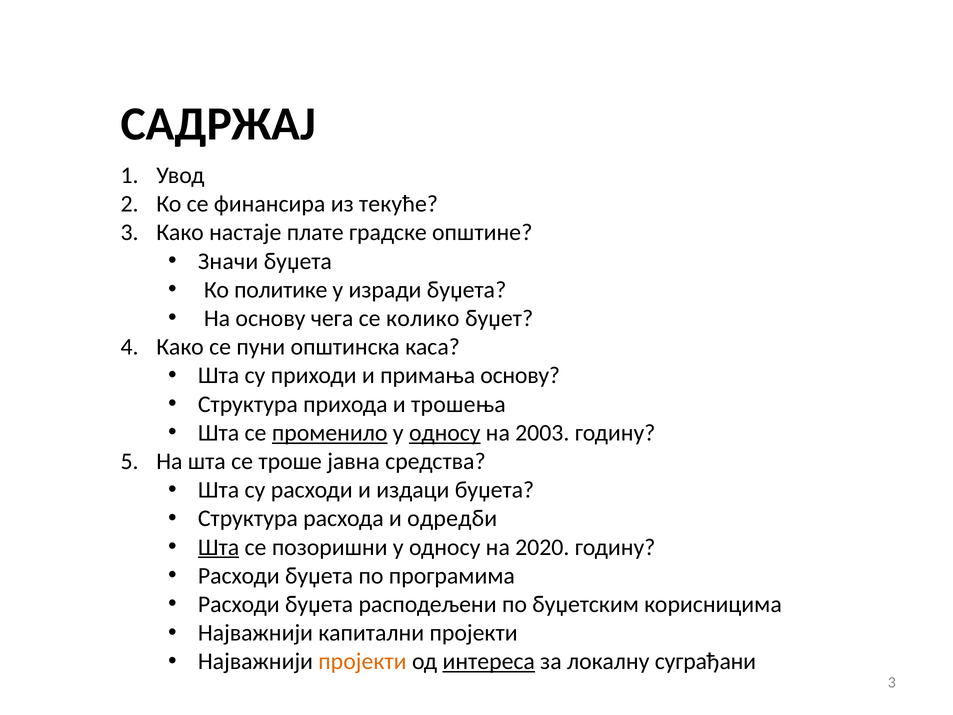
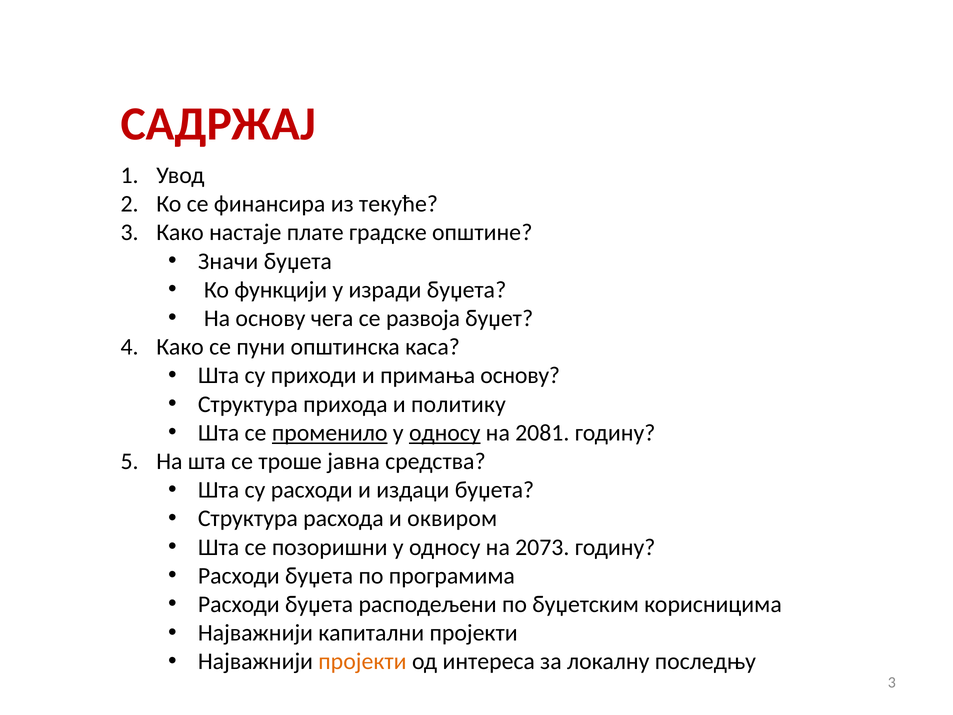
САДРЖАЈ colour: black -> red (218, 124)
политике: политике -> функцији (281, 290)
колико: колико -> развоја (423, 318)
трошења: трошења -> политику (458, 404)
2003: 2003 -> 2081 (542, 433)
одредби: одредби -> оквиром (452, 518)
Шта underline: present -> none (219, 547)
2020: 2020 -> 2073 (542, 547)
интереса underline: present -> none (489, 661)
суграђани: суграђани -> последњу (705, 661)
